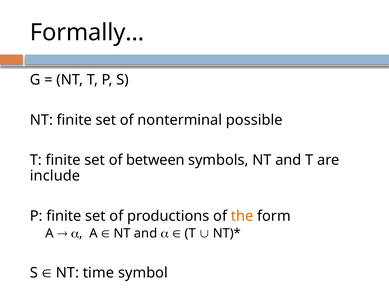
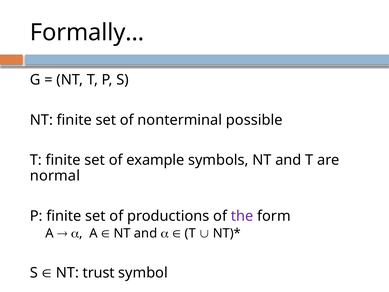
between: between -> example (155, 160)
include: include -> normal (55, 176)
the colour: orange -> purple (242, 216)
time: time -> trust (99, 273)
